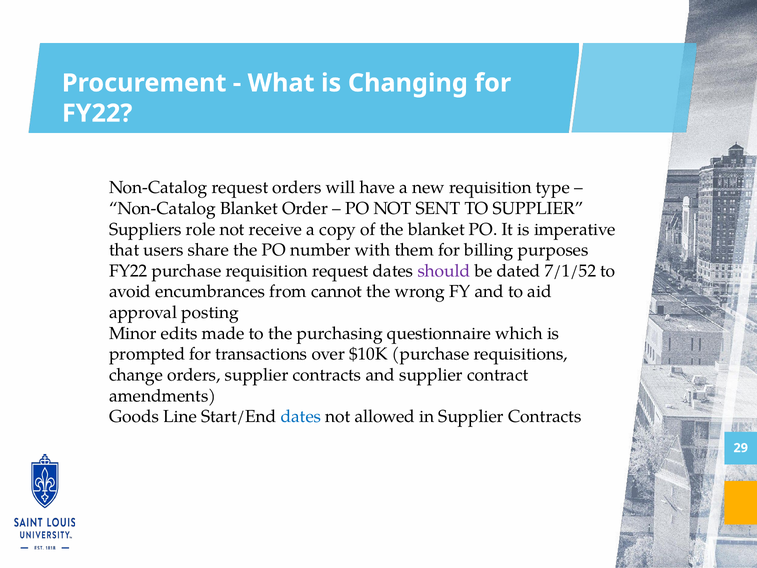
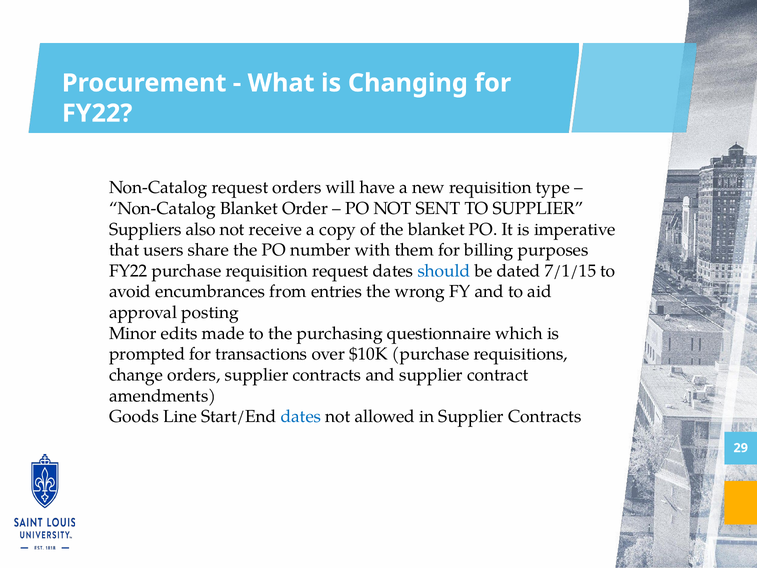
role: role -> also (201, 229)
should colour: purple -> blue (444, 271)
7/1/52: 7/1/52 -> 7/1/15 (571, 271)
cannot: cannot -> entries (337, 292)
